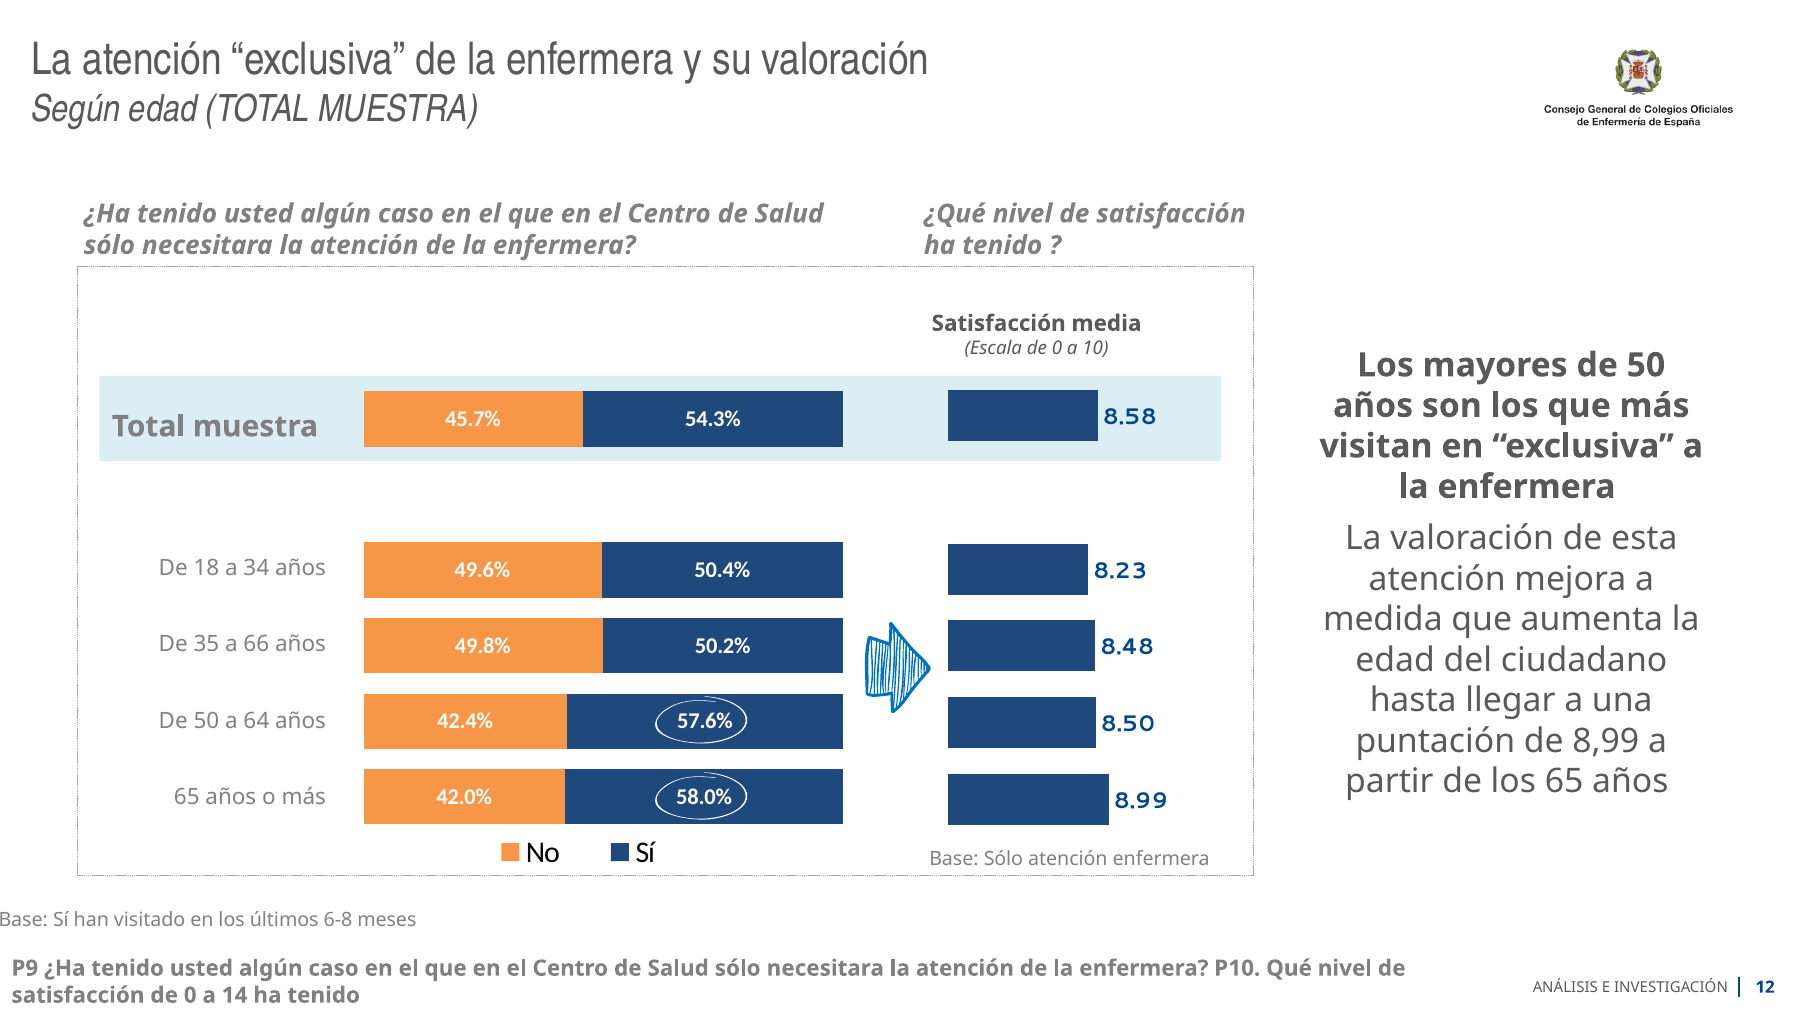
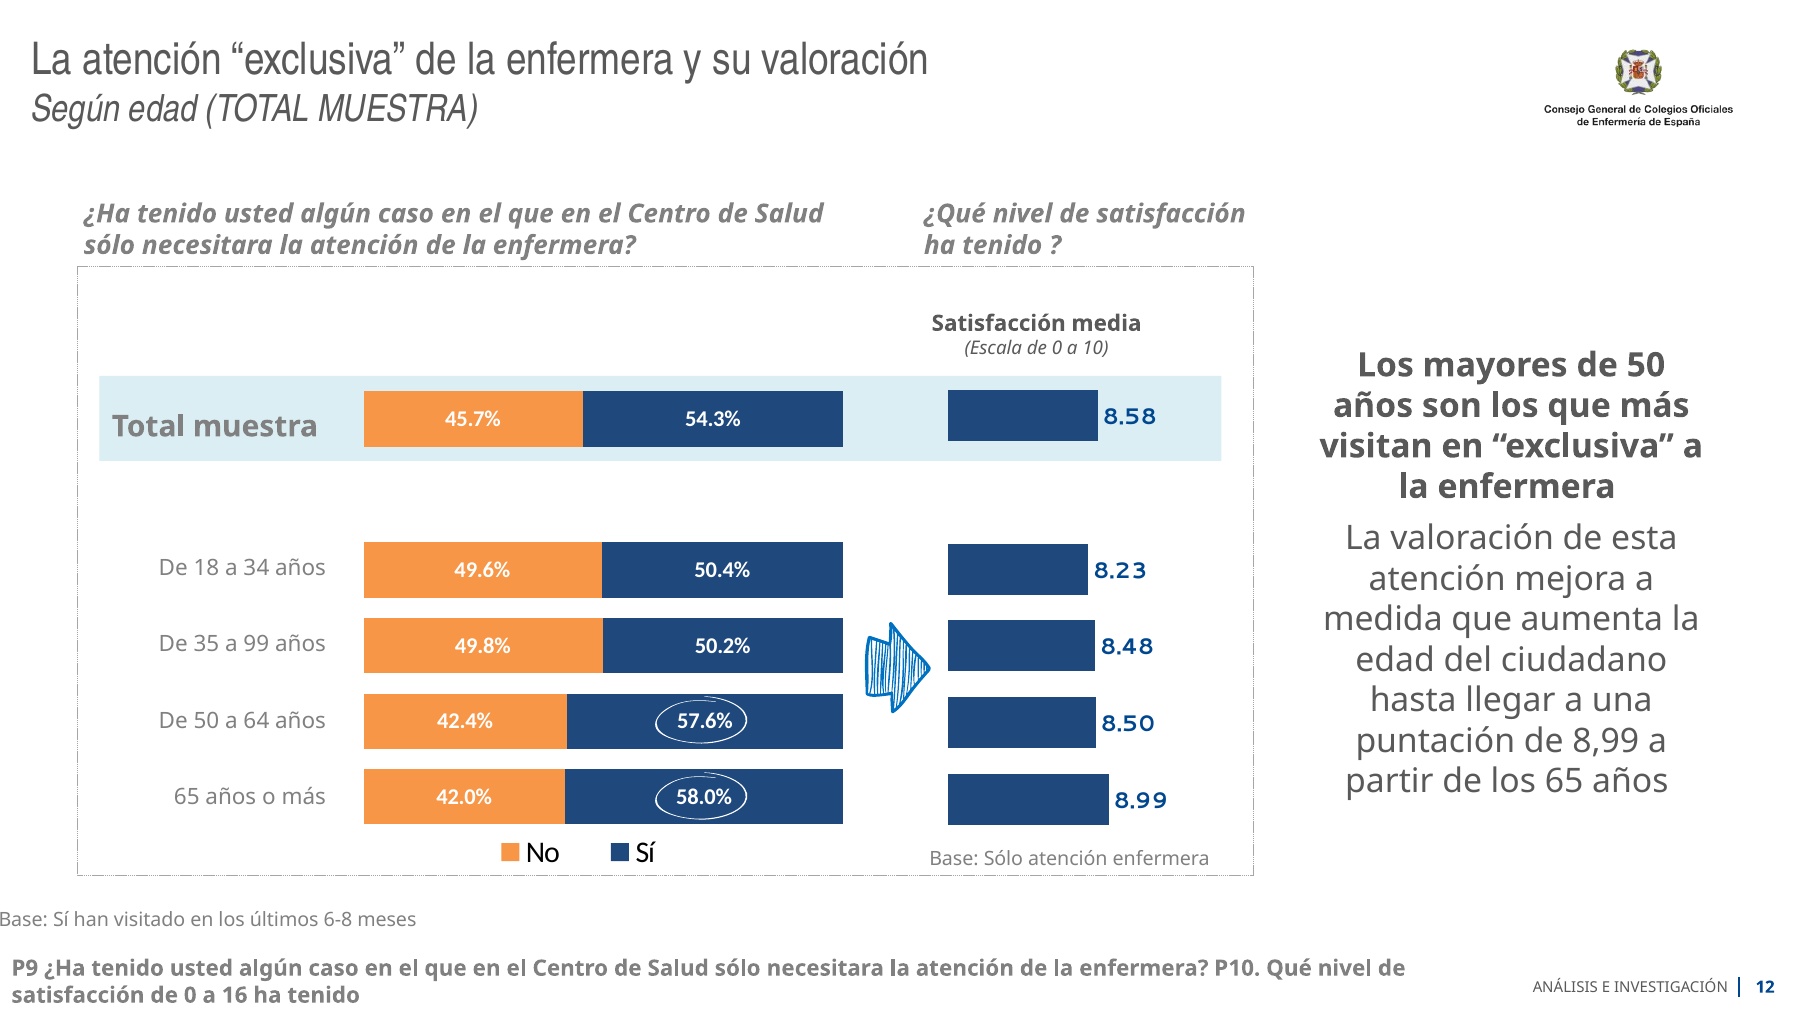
66: 66 -> 99 (256, 644)
14: 14 -> 16 (235, 995)
